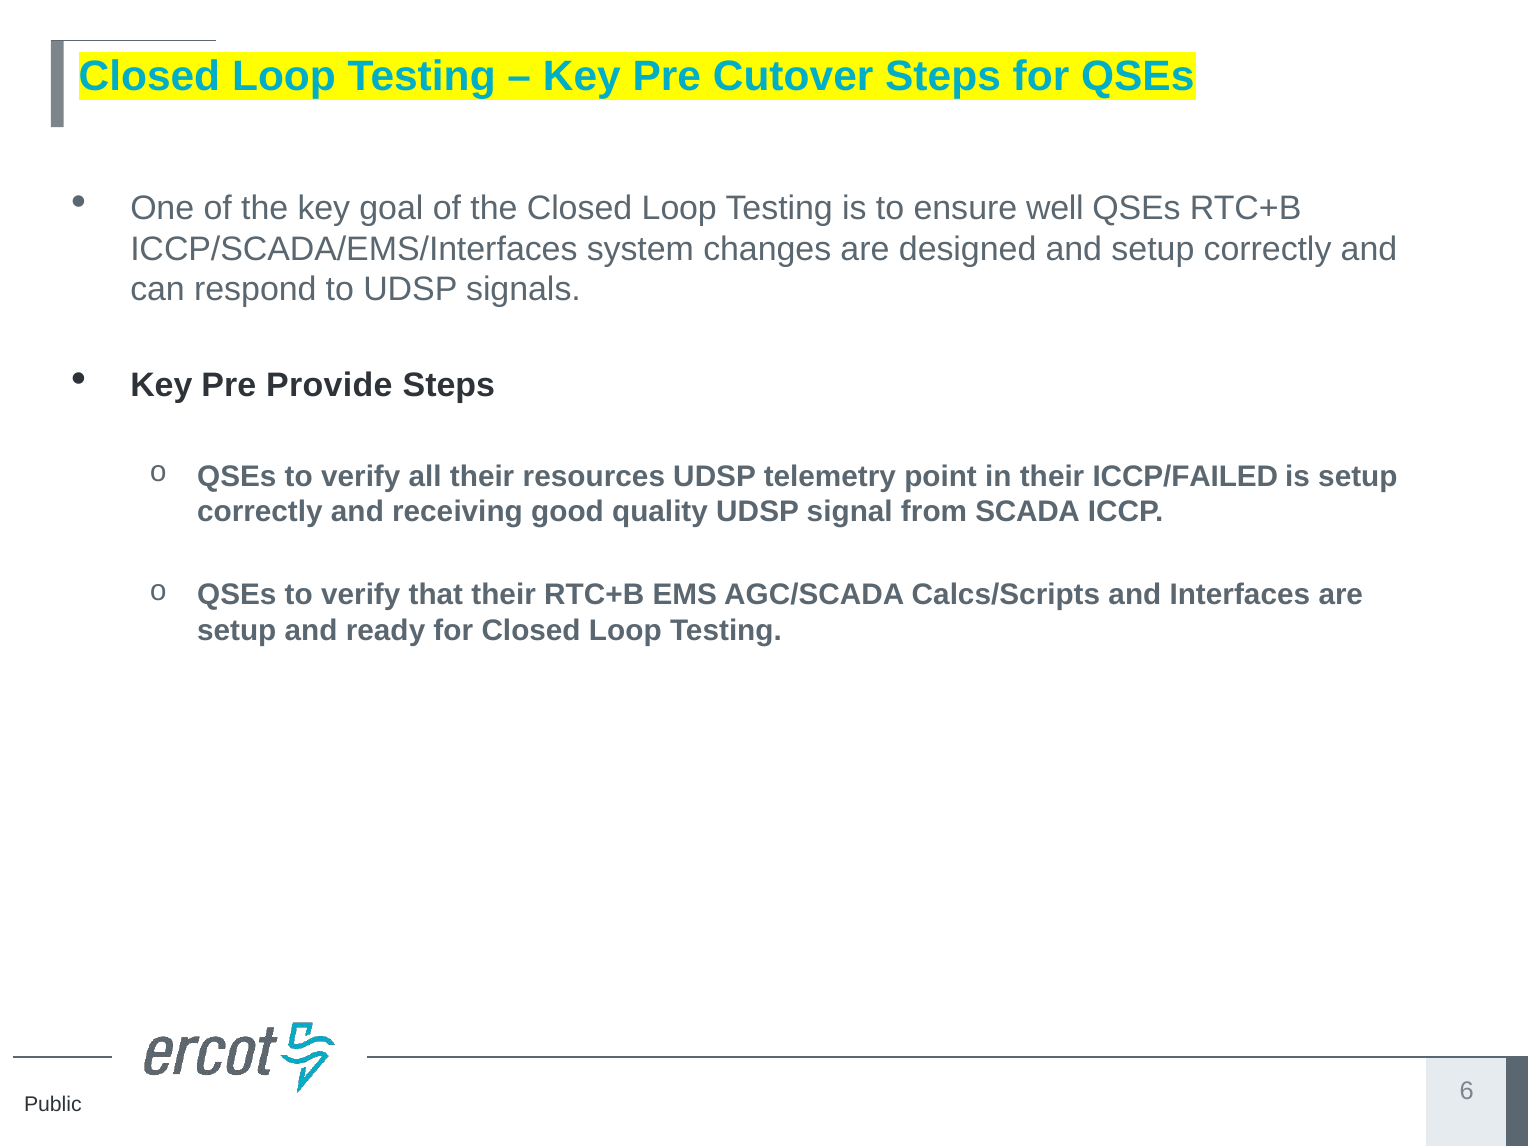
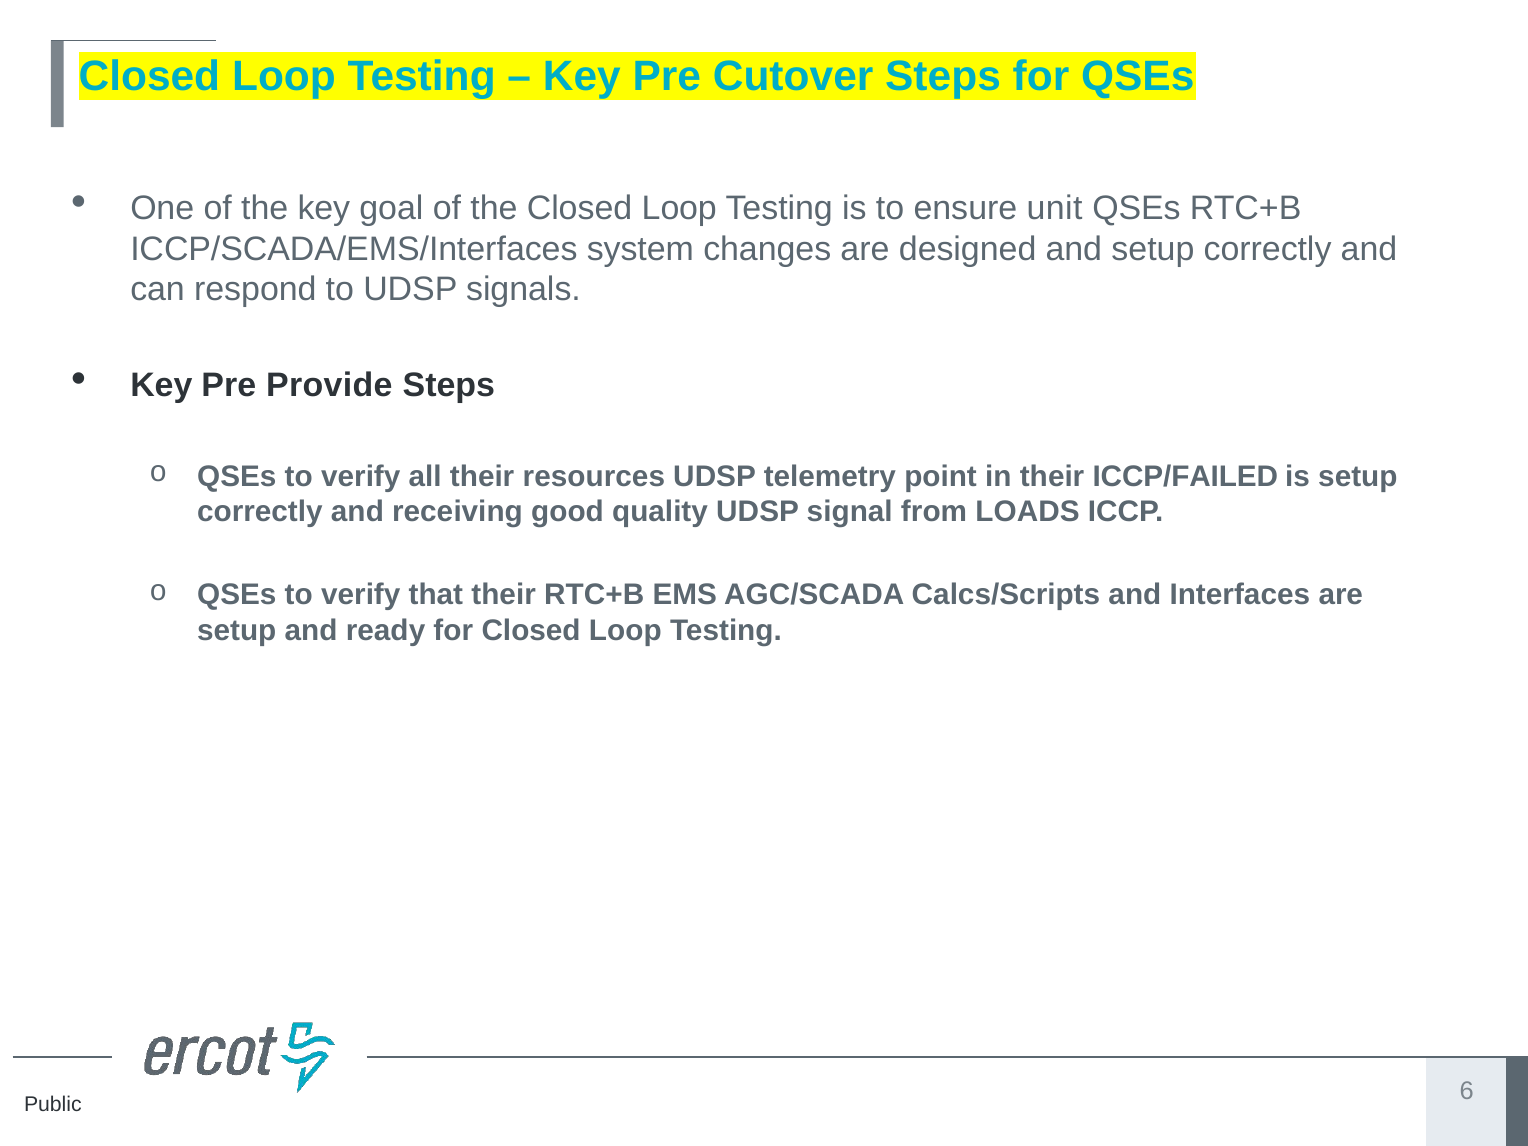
well: well -> unit (1055, 208)
SCADA: SCADA -> LOADS (1028, 512)
